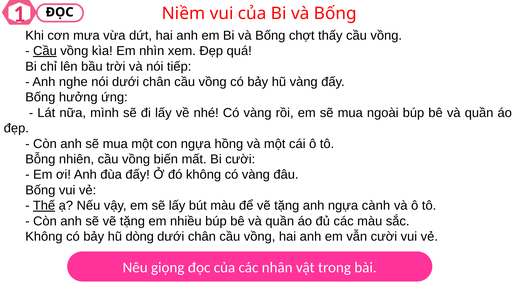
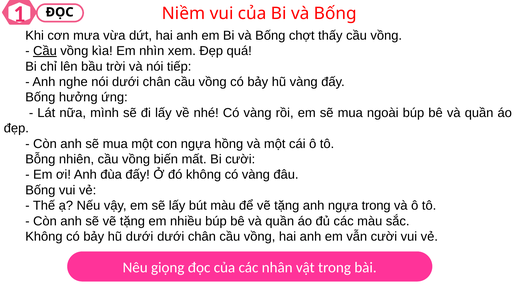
Thế underline: present -> none (44, 206)
ngựa cành: cành -> trong (376, 206)
hũ dòng: dòng -> dưới (140, 237)
